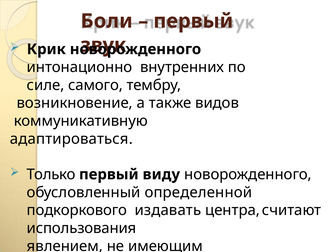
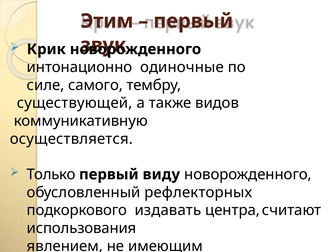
Боли: Боли -> Этим (107, 21)
внутренних: внутренних -> одиночные (182, 67)
возникновение: возникновение -> существующей (75, 103)
адаптироваться: адаптироваться -> осуществляется (71, 139)
определенной: определенной -> рефлекторных (198, 192)
